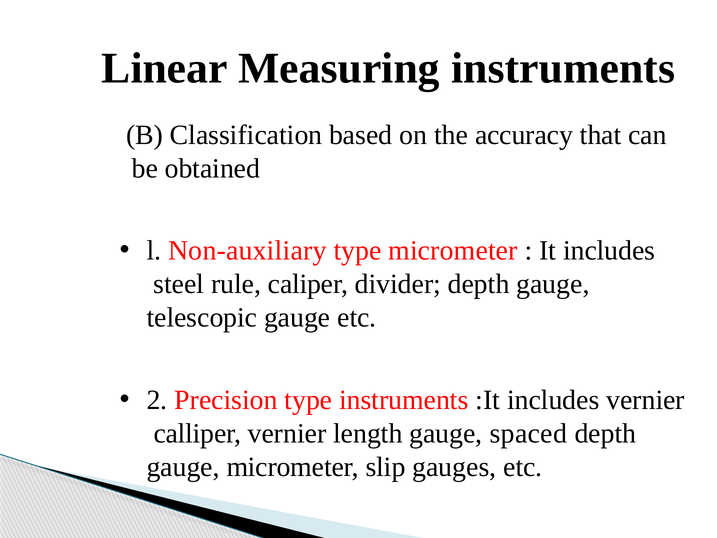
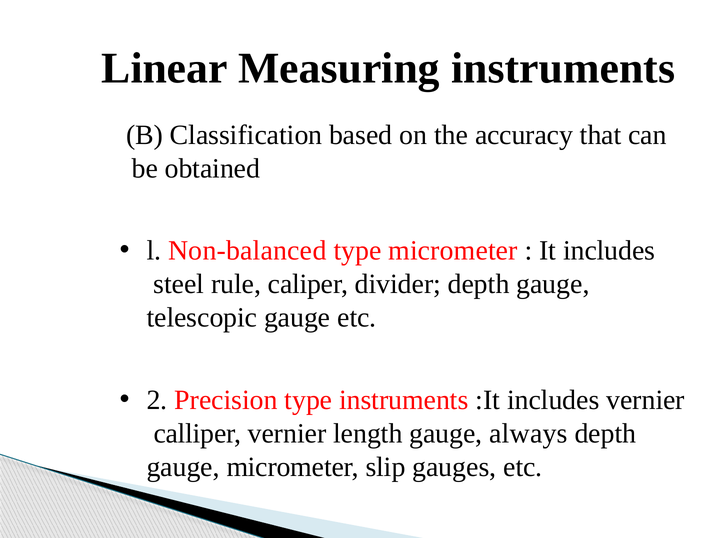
Non-auxiliary: Non-auxiliary -> Non-balanced (247, 251)
spaced: spaced -> always (528, 433)
